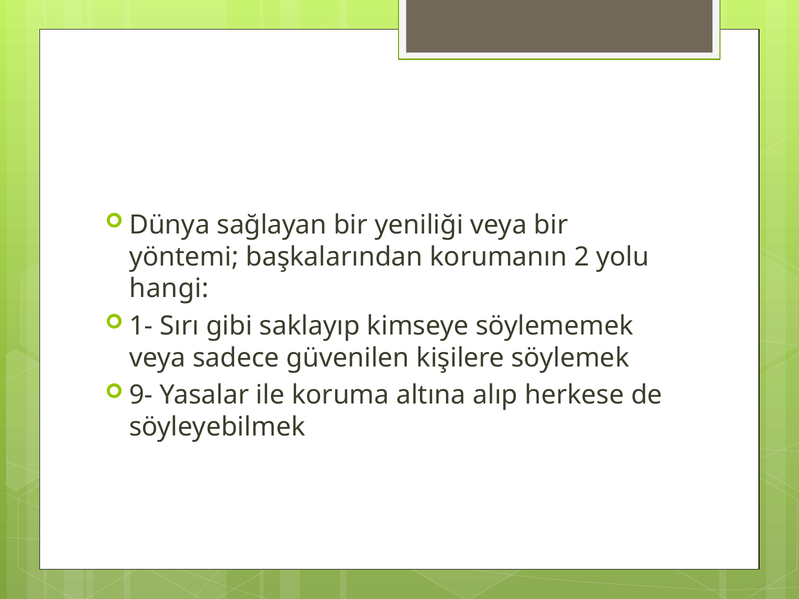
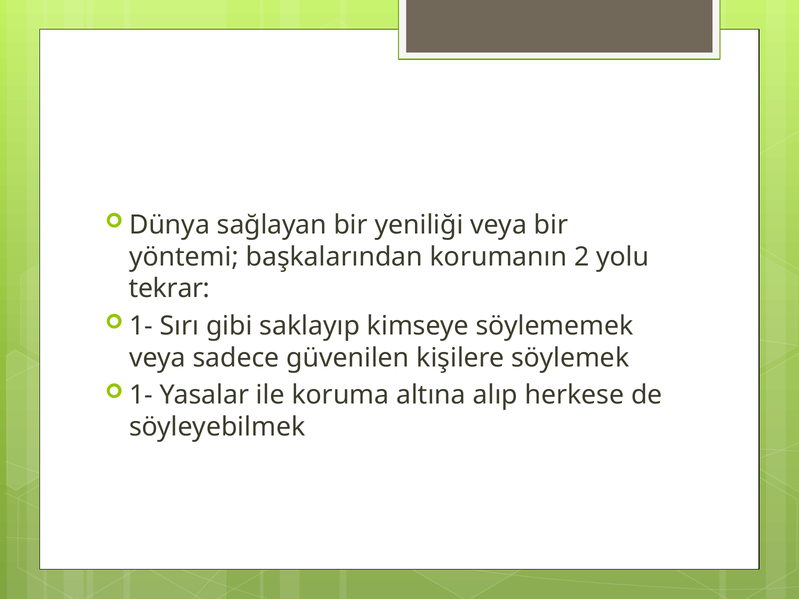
hangi: hangi -> tekrar (169, 289)
9-: 9- -> 1- (141, 395)
